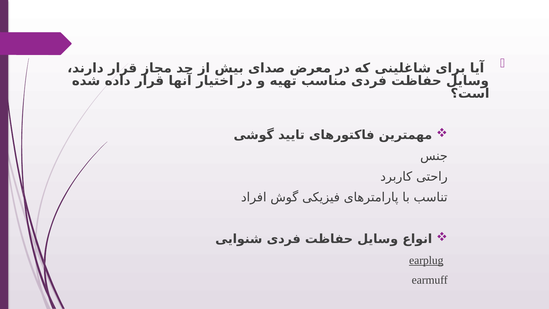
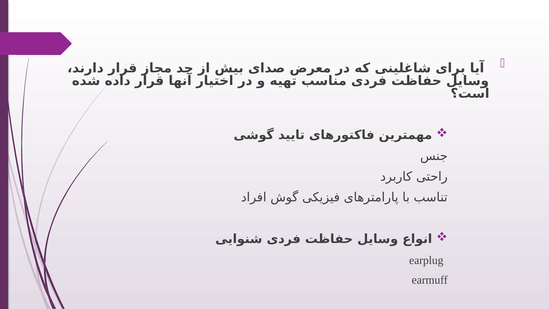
earplug underline: present -> none (426, 260)
